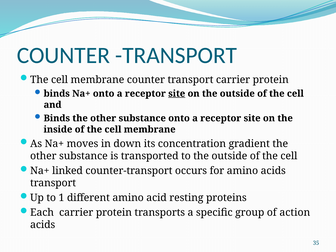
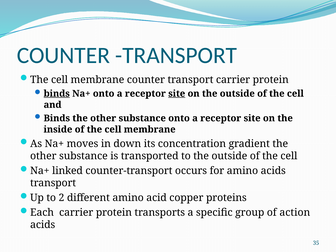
binds underline: none -> present (57, 94)
1: 1 -> 2 (61, 198)
resting: resting -> copper (186, 198)
